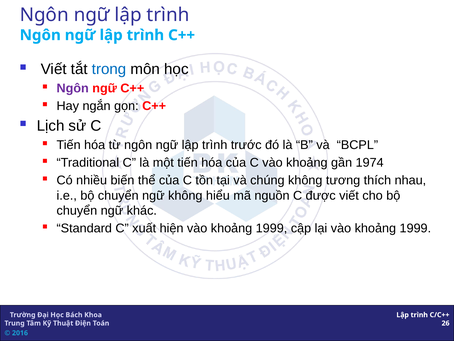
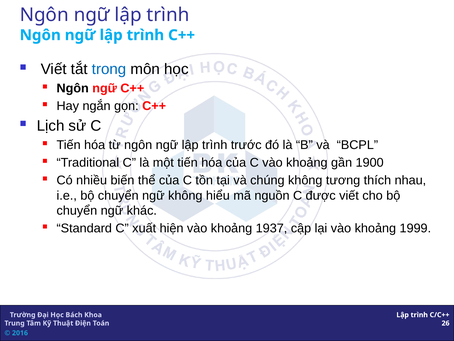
Ngôn colour: purple -> black (73, 88)
1974: 1974 -> 1900 (370, 162)
hiện vào khoảng 1999: 1999 -> 1937 (272, 228)
